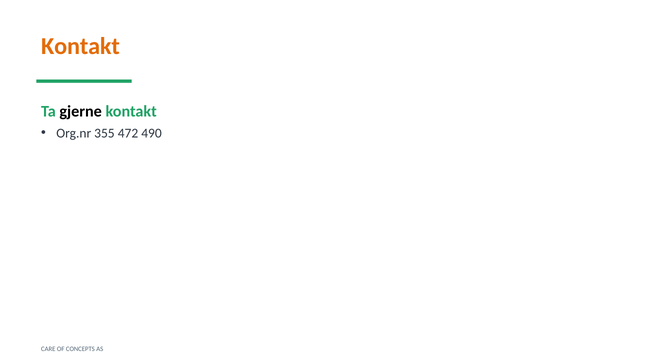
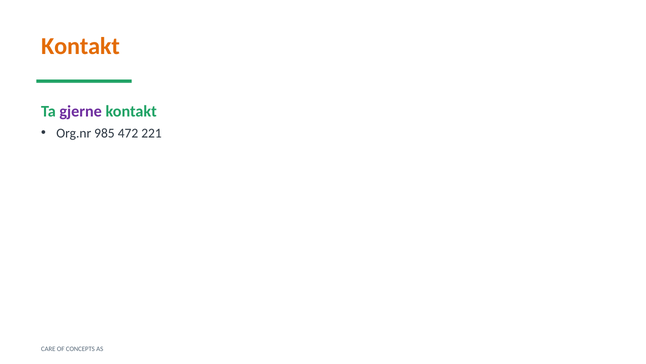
gjerne colour: black -> purple (81, 111)
355: 355 -> 985 (104, 133)
490: 490 -> 221 (152, 133)
